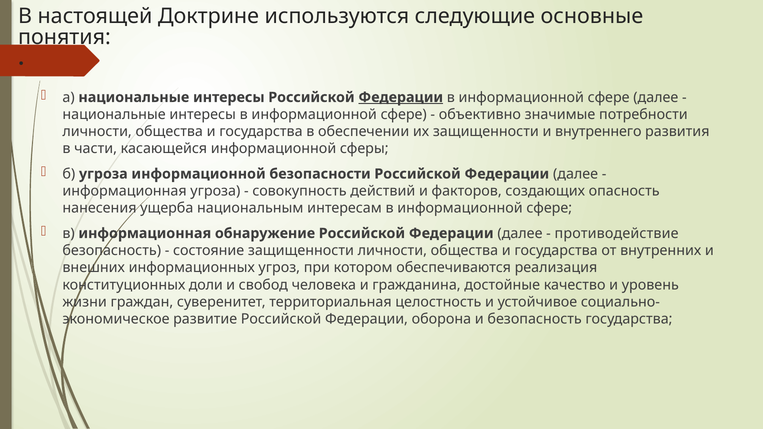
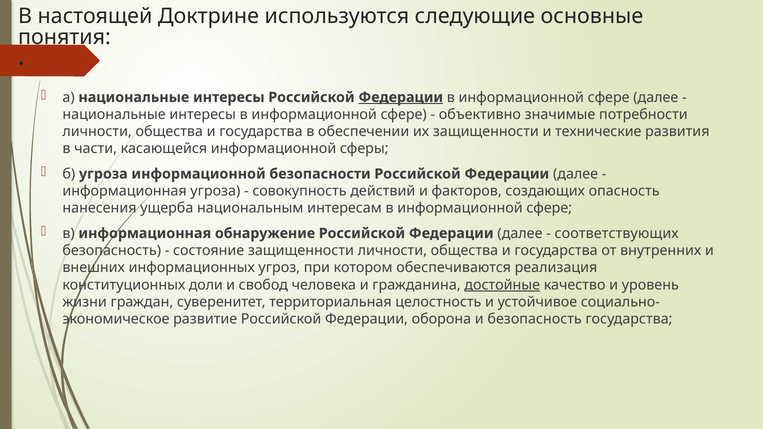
внутреннего: внутреннего -> технические (598, 132)
противодействие: противодействие -> соответствующих (617, 233)
достойные underline: none -> present (502, 285)
